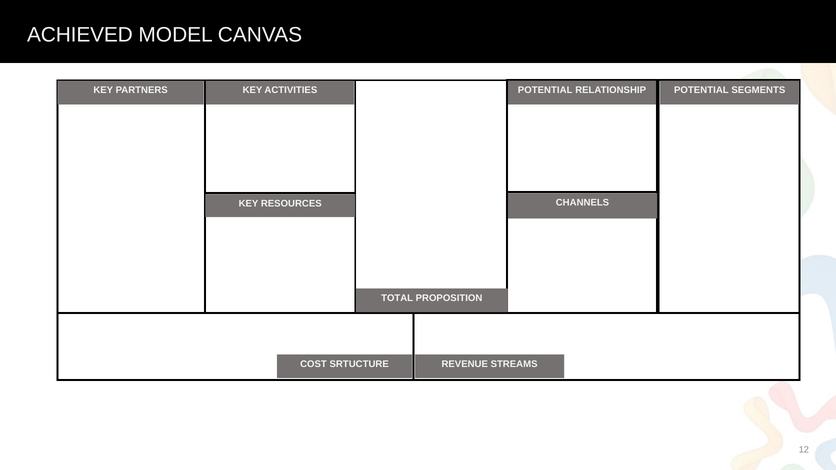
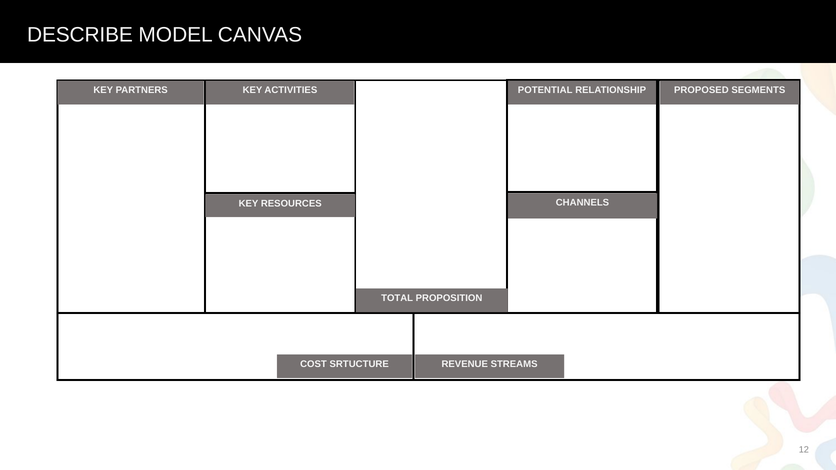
ACHIEVED: ACHIEVED -> DESCRIBE (80, 35)
POTENTIAL: POTENTIAL -> PROPOSED (701, 90)
